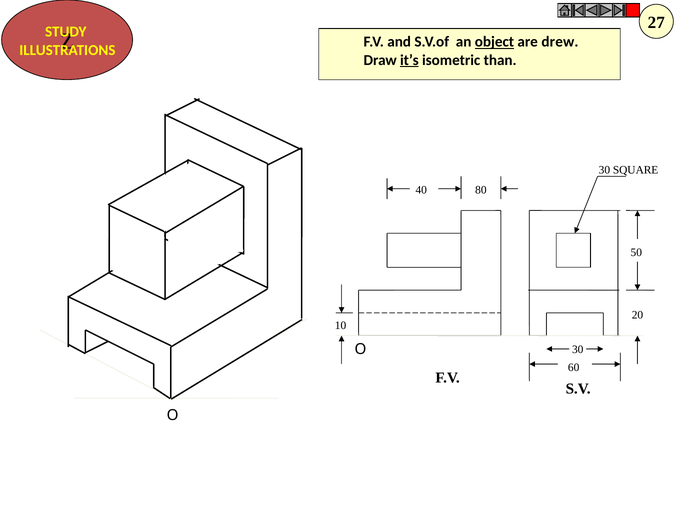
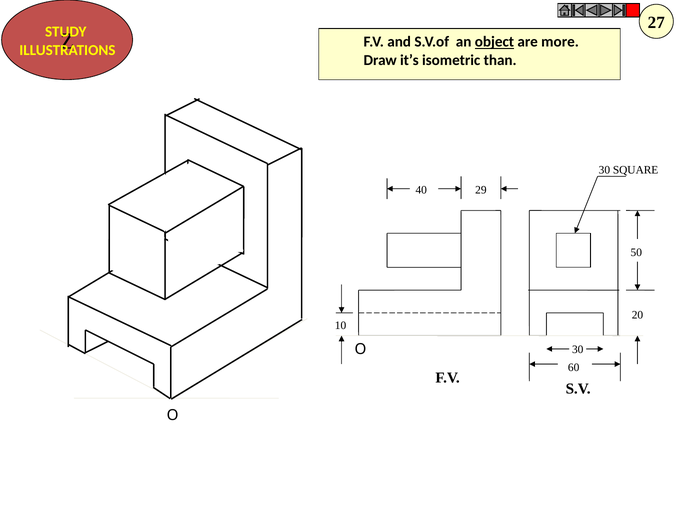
drew: drew -> more (560, 42)
it’s underline: present -> none (409, 60)
80: 80 -> 29 (481, 190)
